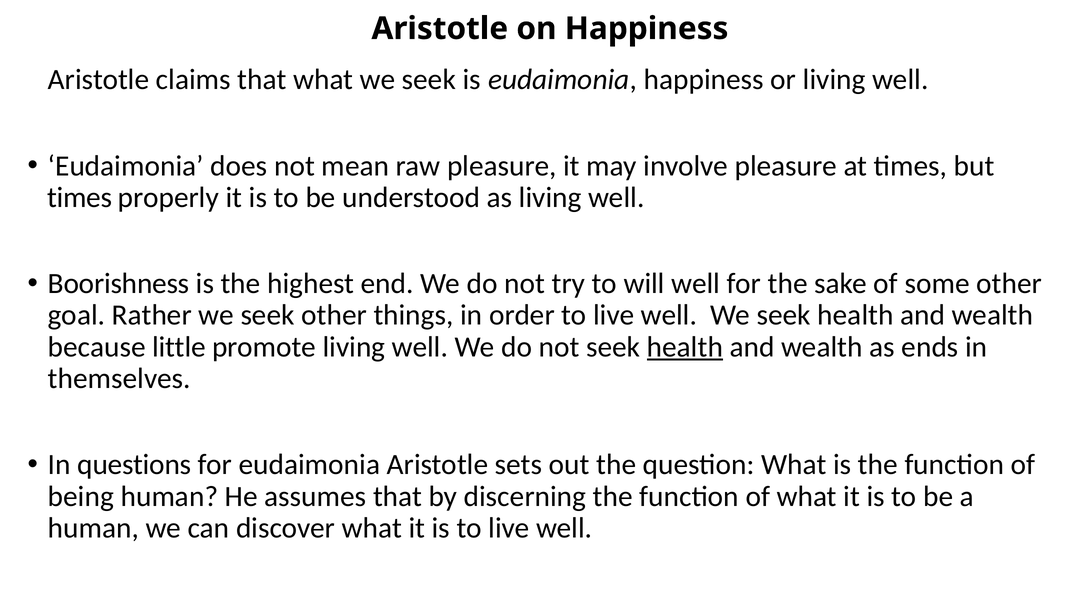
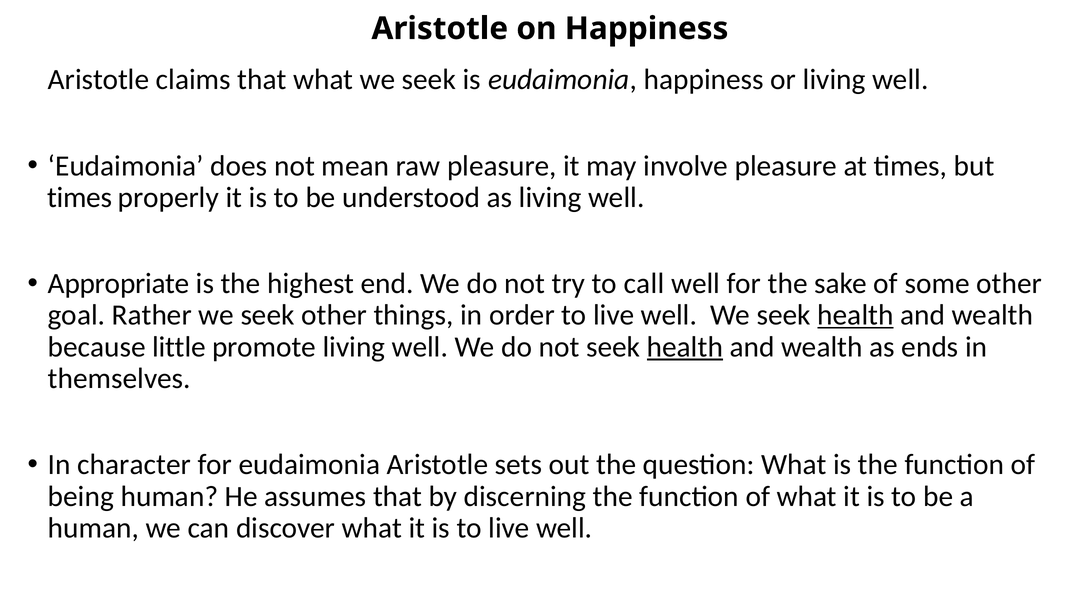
Boorishness: Boorishness -> Appropriate (119, 284)
will: will -> call (644, 284)
health underline: none -> present (855, 315)
questions: questions -> character (134, 465)
